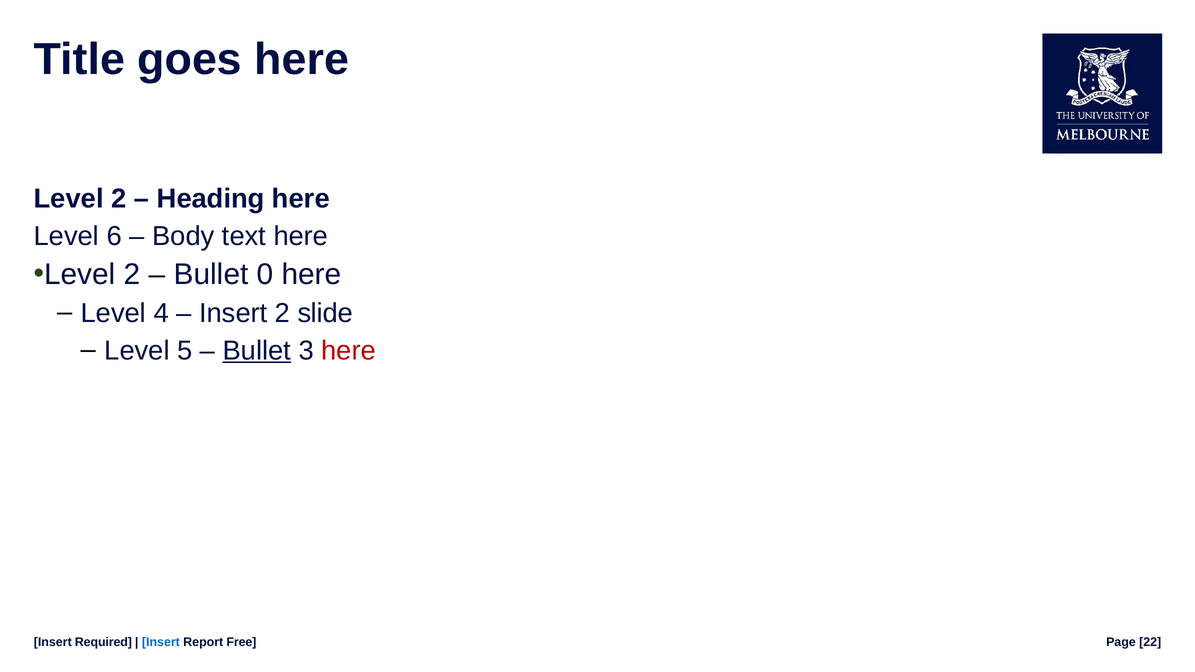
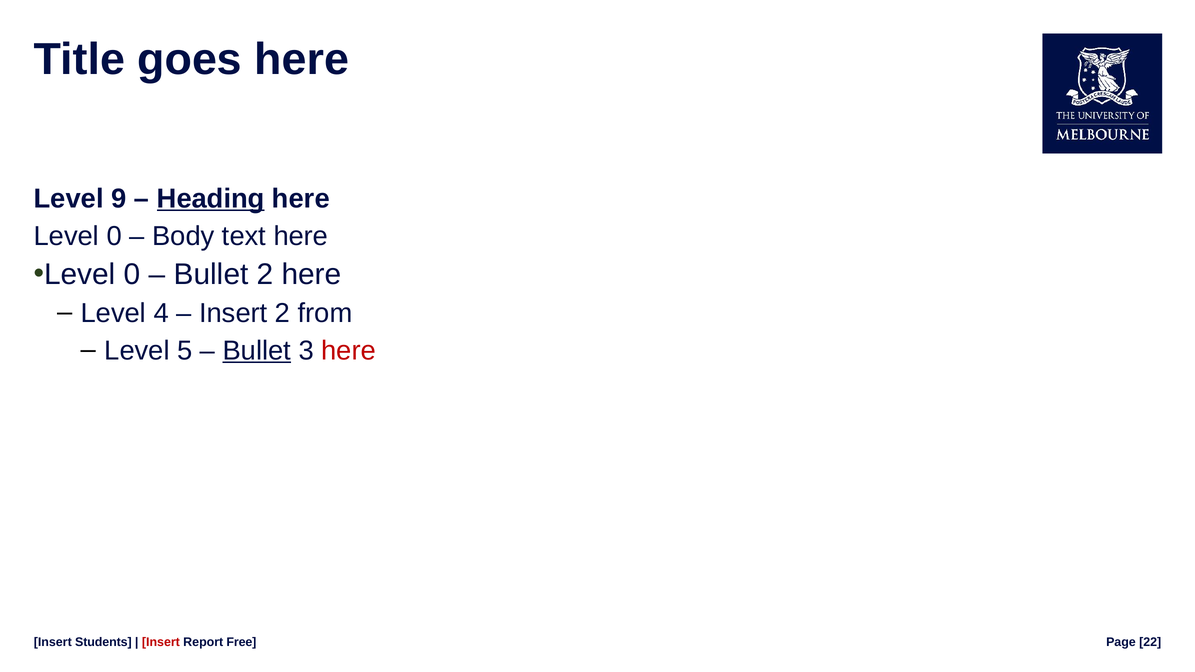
2: 2 -> 9 (119, 199)
Heading underline: none -> present (211, 199)
6: 6 -> 0 (114, 236)
2: 2 -> 0 (132, 275)
Bullet 0: 0 -> 2 (265, 275)
slide: slide -> from (325, 313)
Required: Required -> Students (103, 642)
Insert colour: blue -> red (161, 642)
